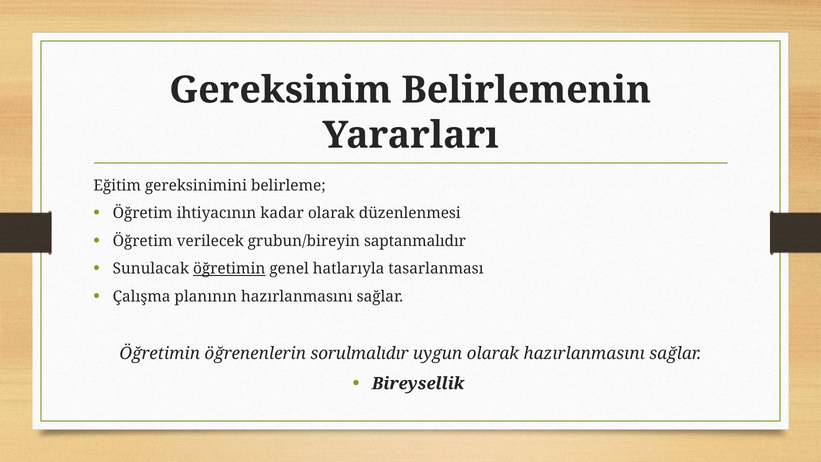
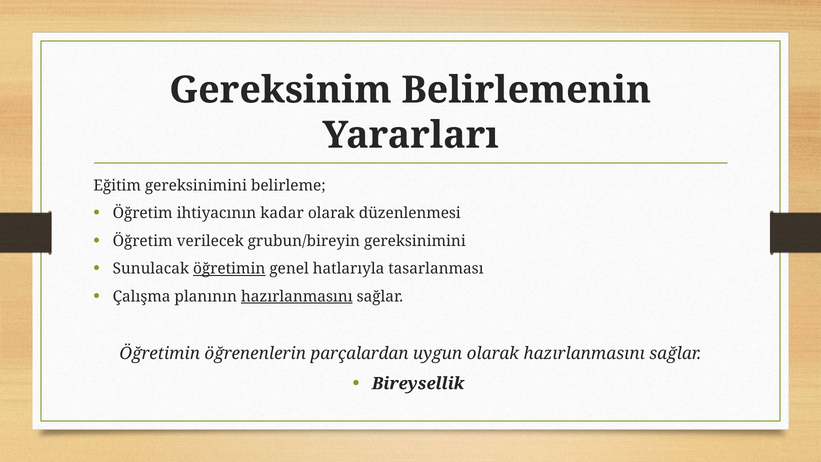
grubun/bireyin saptanmalıdır: saptanmalıdır -> gereksinimini (415, 241)
hazırlanmasını underline: none -> present (297, 296)
sorulmalıdır: sorulmalıdır -> parçalardan (360, 353)
